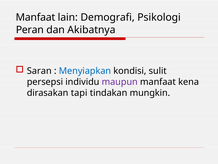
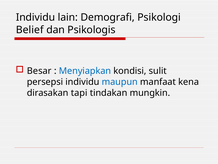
Manfaat: Manfaat -> Individu (35, 17)
Peran: Peran -> Belief (30, 30)
Akibatnya: Akibatnya -> Psikologis (91, 30)
Saran: Saran -> Besar (39, 71)
maupun colour: purple -> blue (120, 82)
